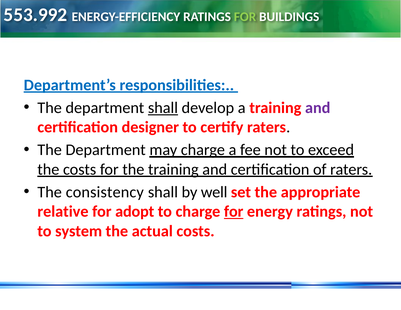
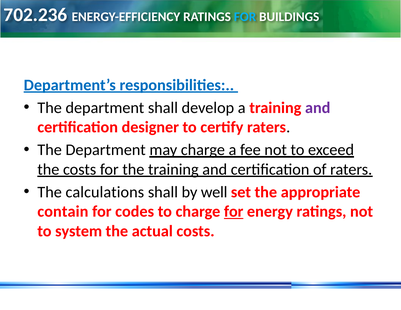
553.992: 553.992 -> 702.236 (35, 15)
FOR colour: light green -> light blue (245, 17)
shall underline: present -> none (163, 108)
consistency: consistency -> calculations (105, 192)
relative: relative -> contain (63, 211)
adopt: adopt -> codes (135, 211)
